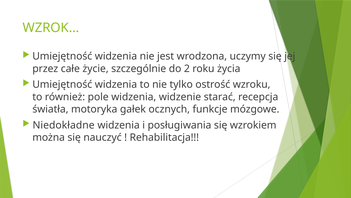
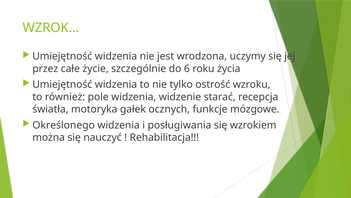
2: 2 -> 6 (187, 68)
Niedokładne: Niedokładne -> Określonego (64, 125)
